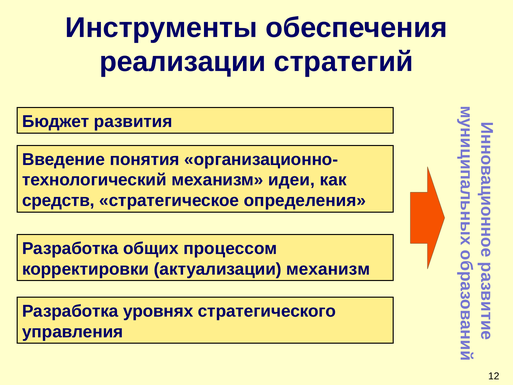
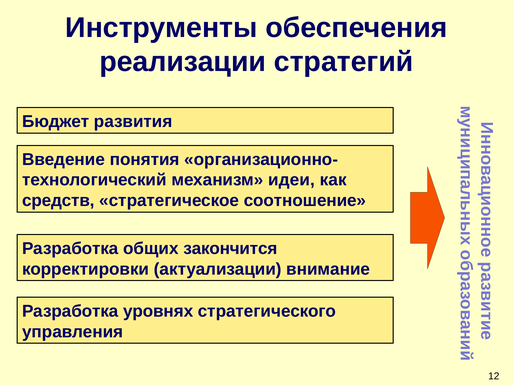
определения: определения -> соотношение (305, 200)
процессом: процессом -> закончится (230, 248)
актуализации механизм: механизм -> внимание (328, 269)
